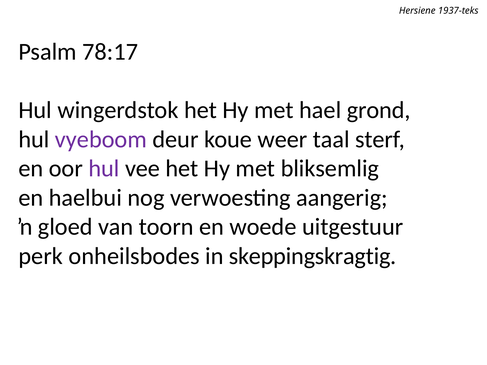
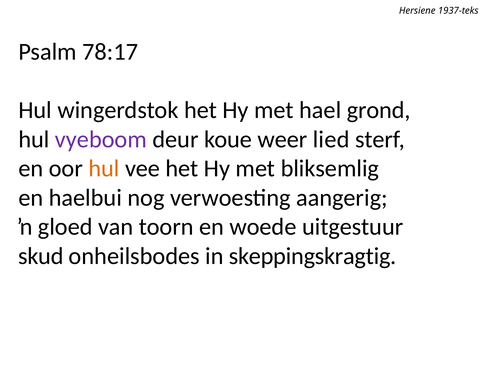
taal: taal -> lied (331, 139)
hul colour: purple -> orange (104, 169)
perk: perk -> skud (41, 256)
